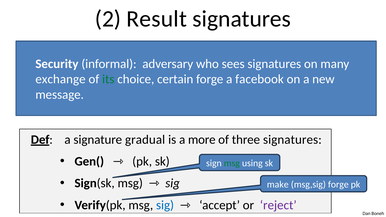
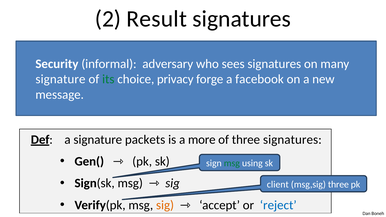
exchange: exchange -> signature (60, 79)
certain: certain -> privacy (175, 79)
gradual: gradual -> packets (145, 140)
make: make -> client (278, 185)
msg,sig forge: forge -> three (338, 185)
sig colour: blue -> orange (165, 205)
reject colour: purple -> blue (278, 205)
